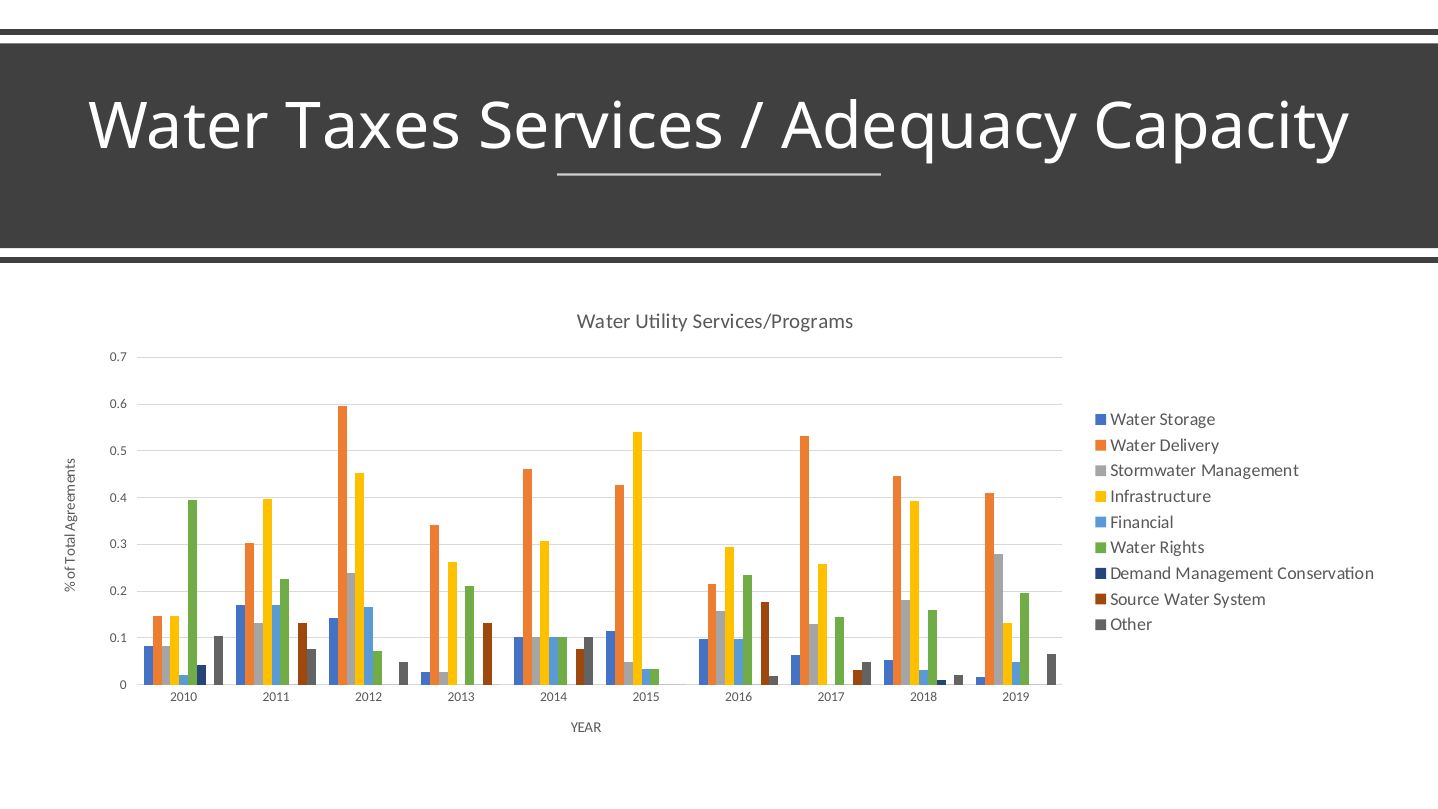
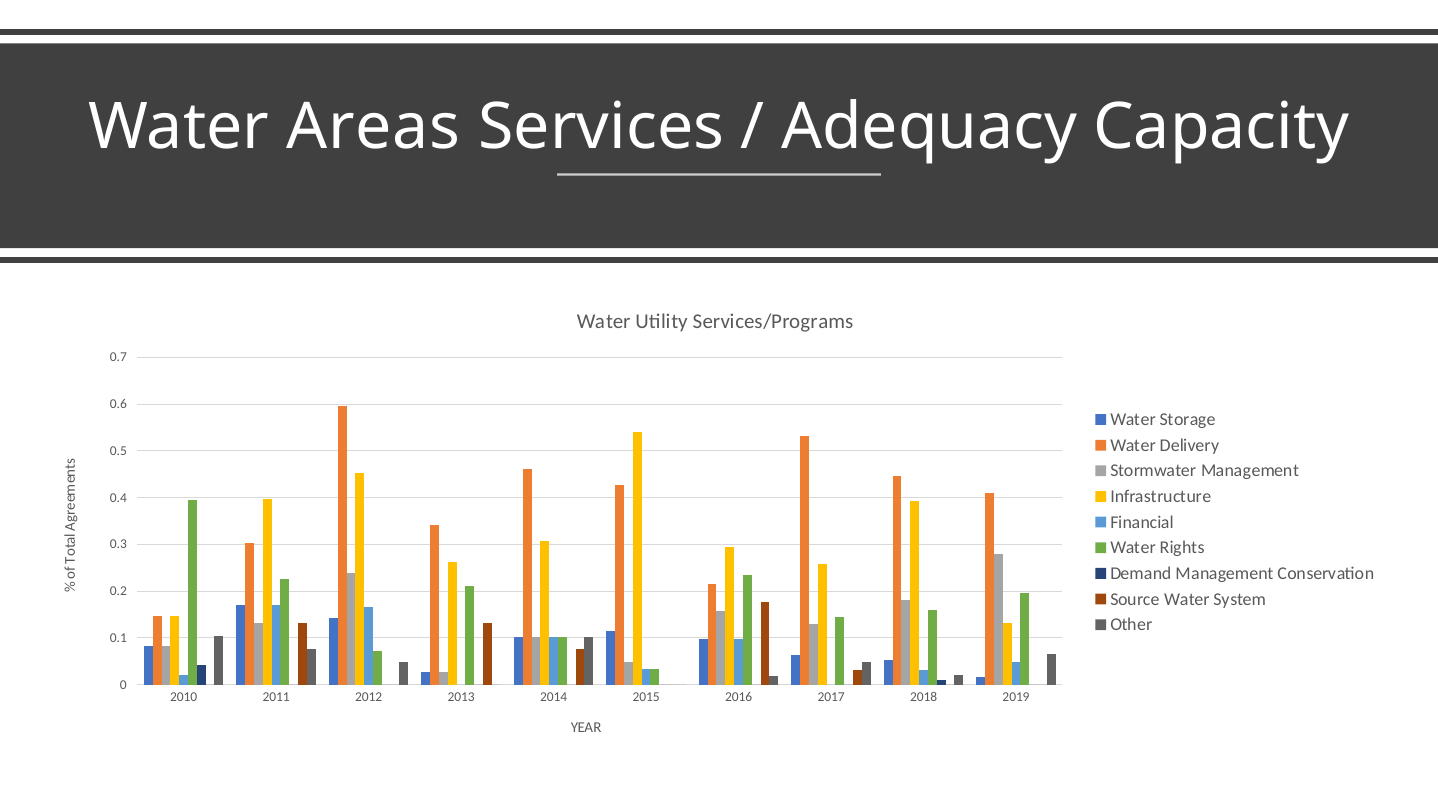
Taxes: Taxes -> Areas (374, 127)
